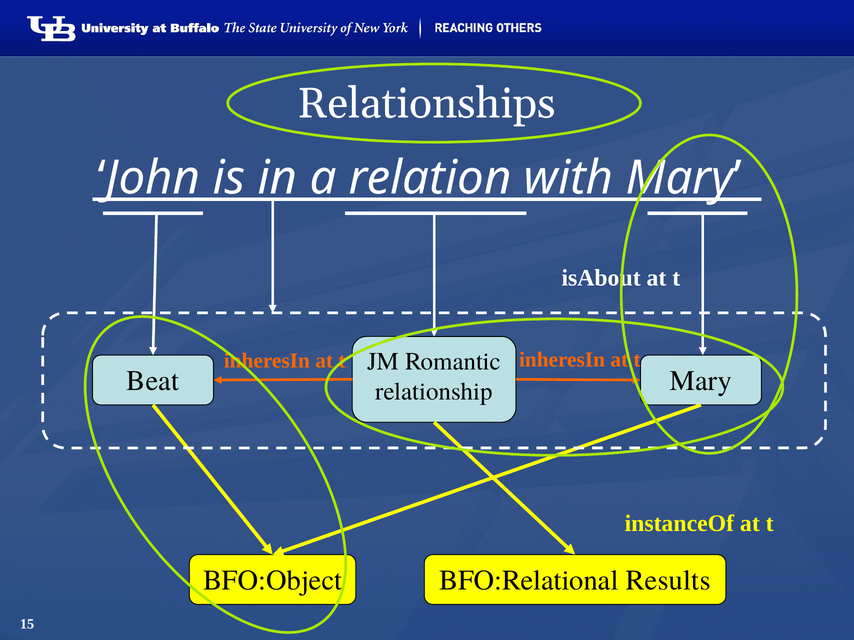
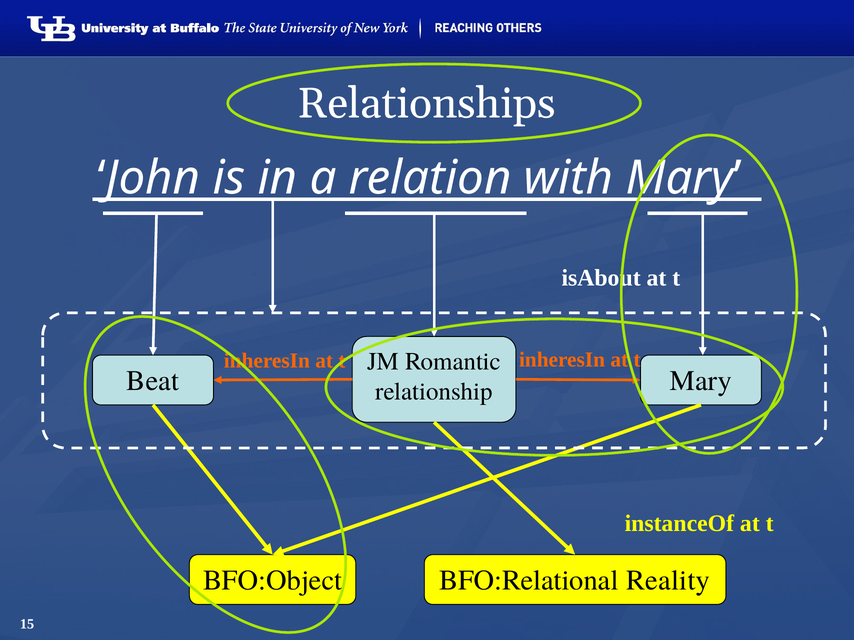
Results: Results -> Reality (668, 581)
